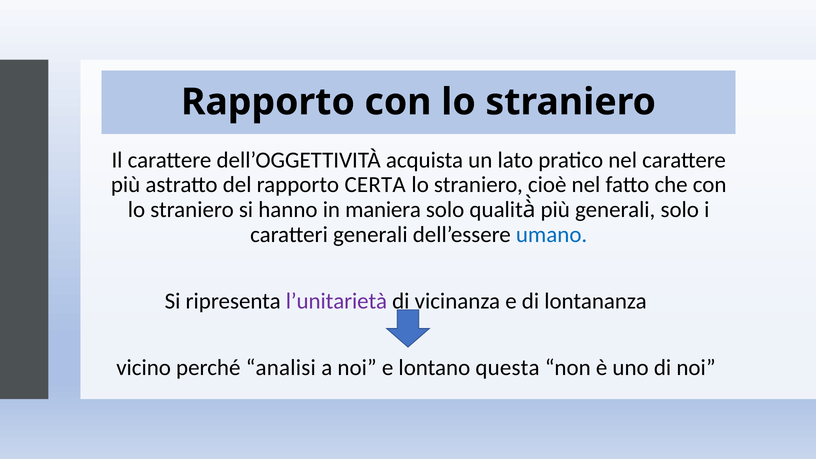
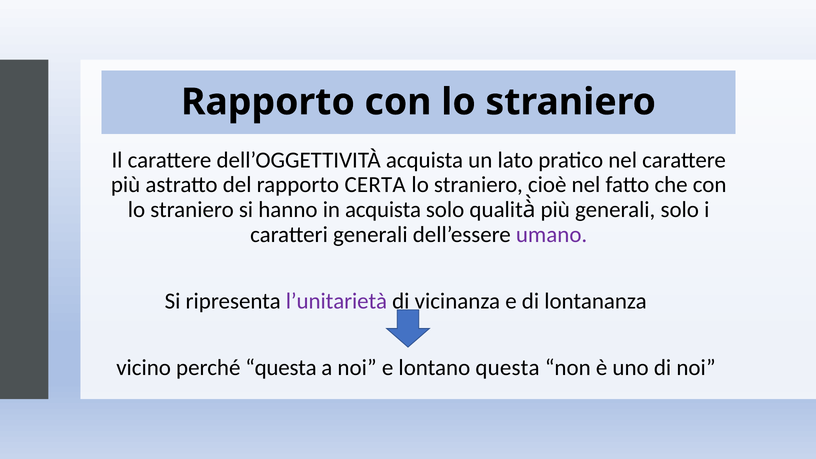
in maniera: maniera -> acquista (383, 210)
umano colour: blue -> purple (552, 235)
perché analisi: analisi -> questa (281, 368)
